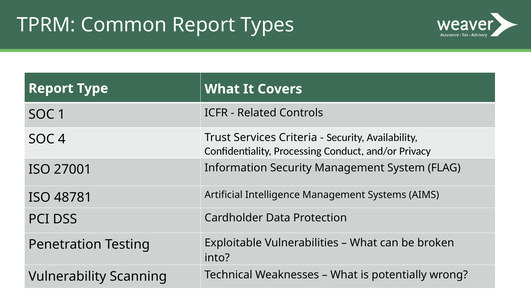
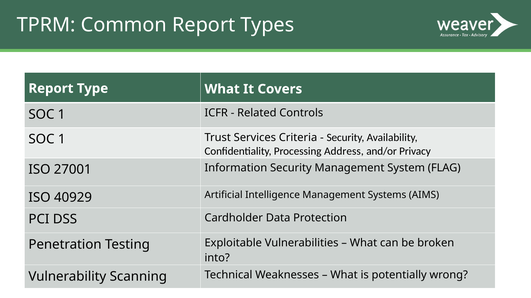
4: 4 -> 1 (62, 139)
Conduct: Conduct -> Address (344, 152)
48781: 48781 -> 40929 (73, 198)
